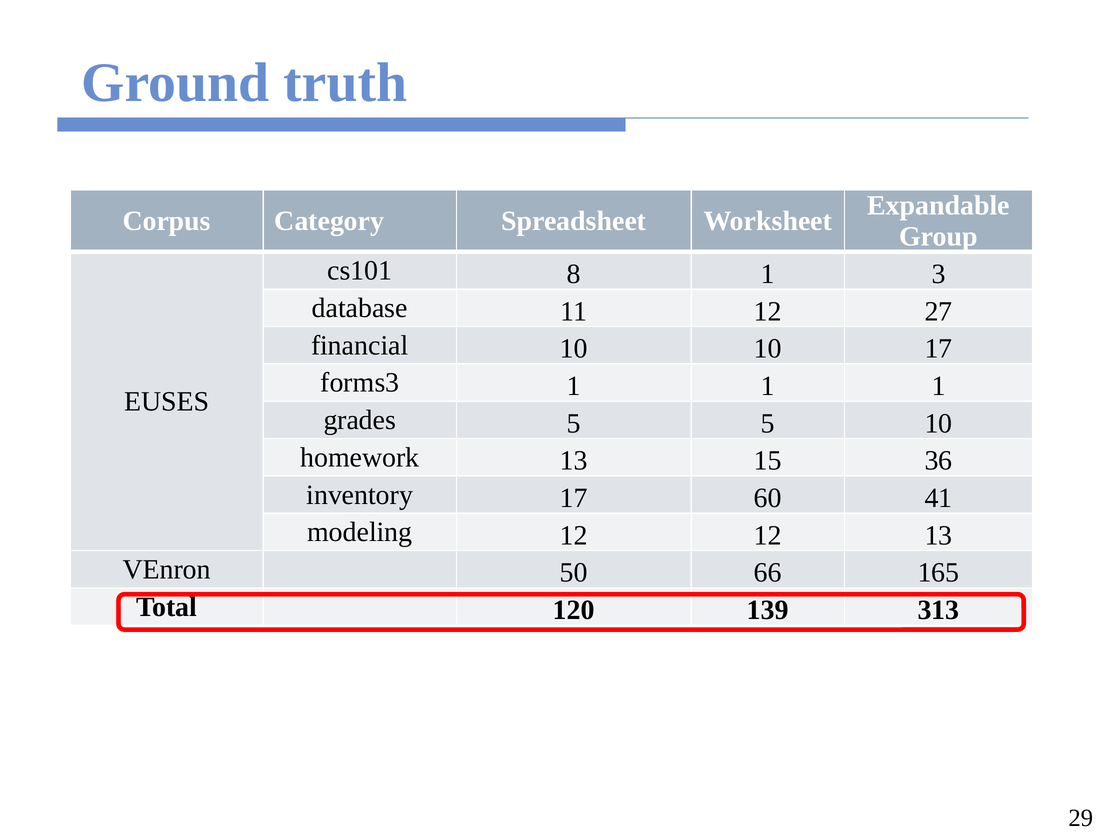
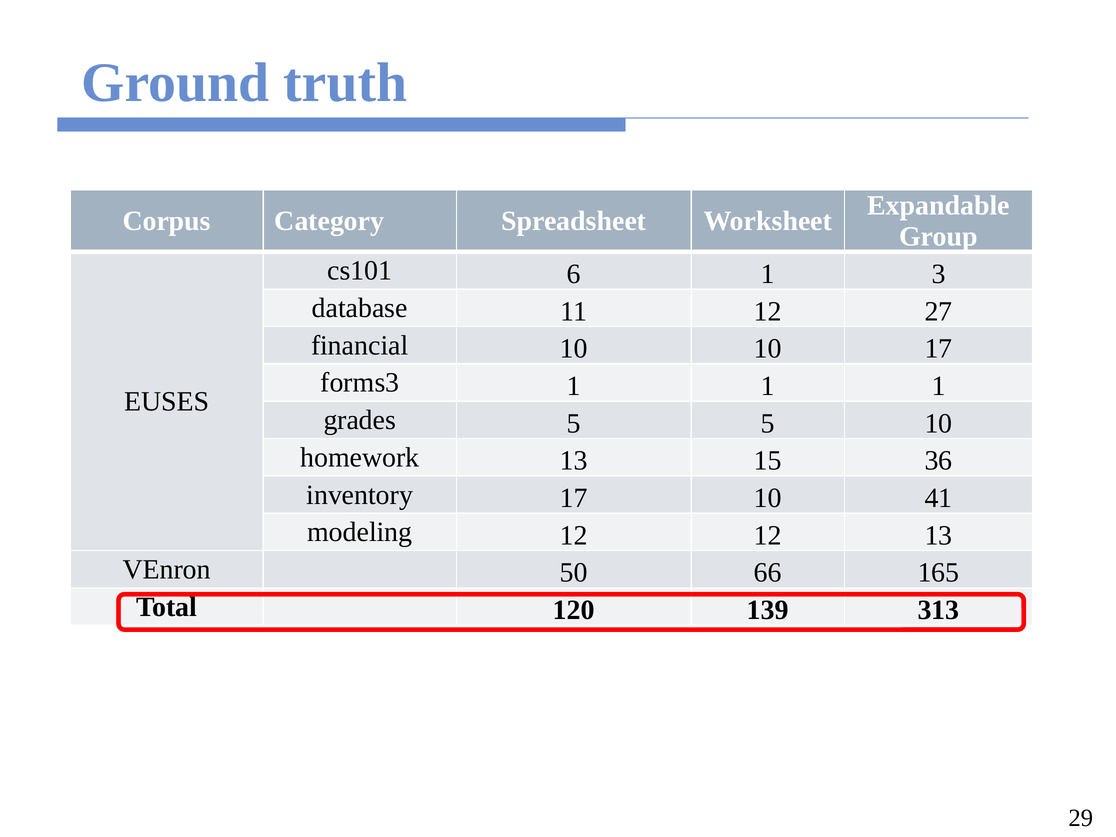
8: 8 -> 6 (574, 274)
17 60: 60 -> 10 (768, 498)
